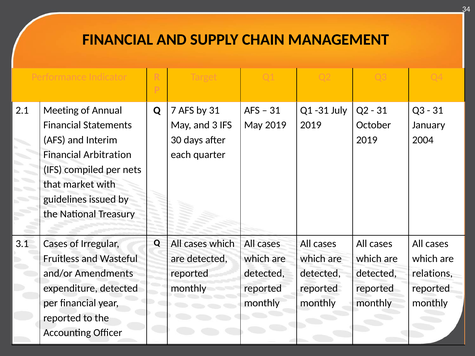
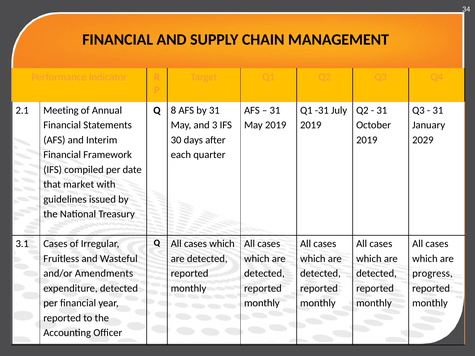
7: 7 -> 8 (173, 110)
2004: 2004 -> 2029 (423, 140)
Arbitration: Arbitration -> Framework (108, 155)
nets: nets -> date (132, 170)
relations: relations -> progress (432, 274)
